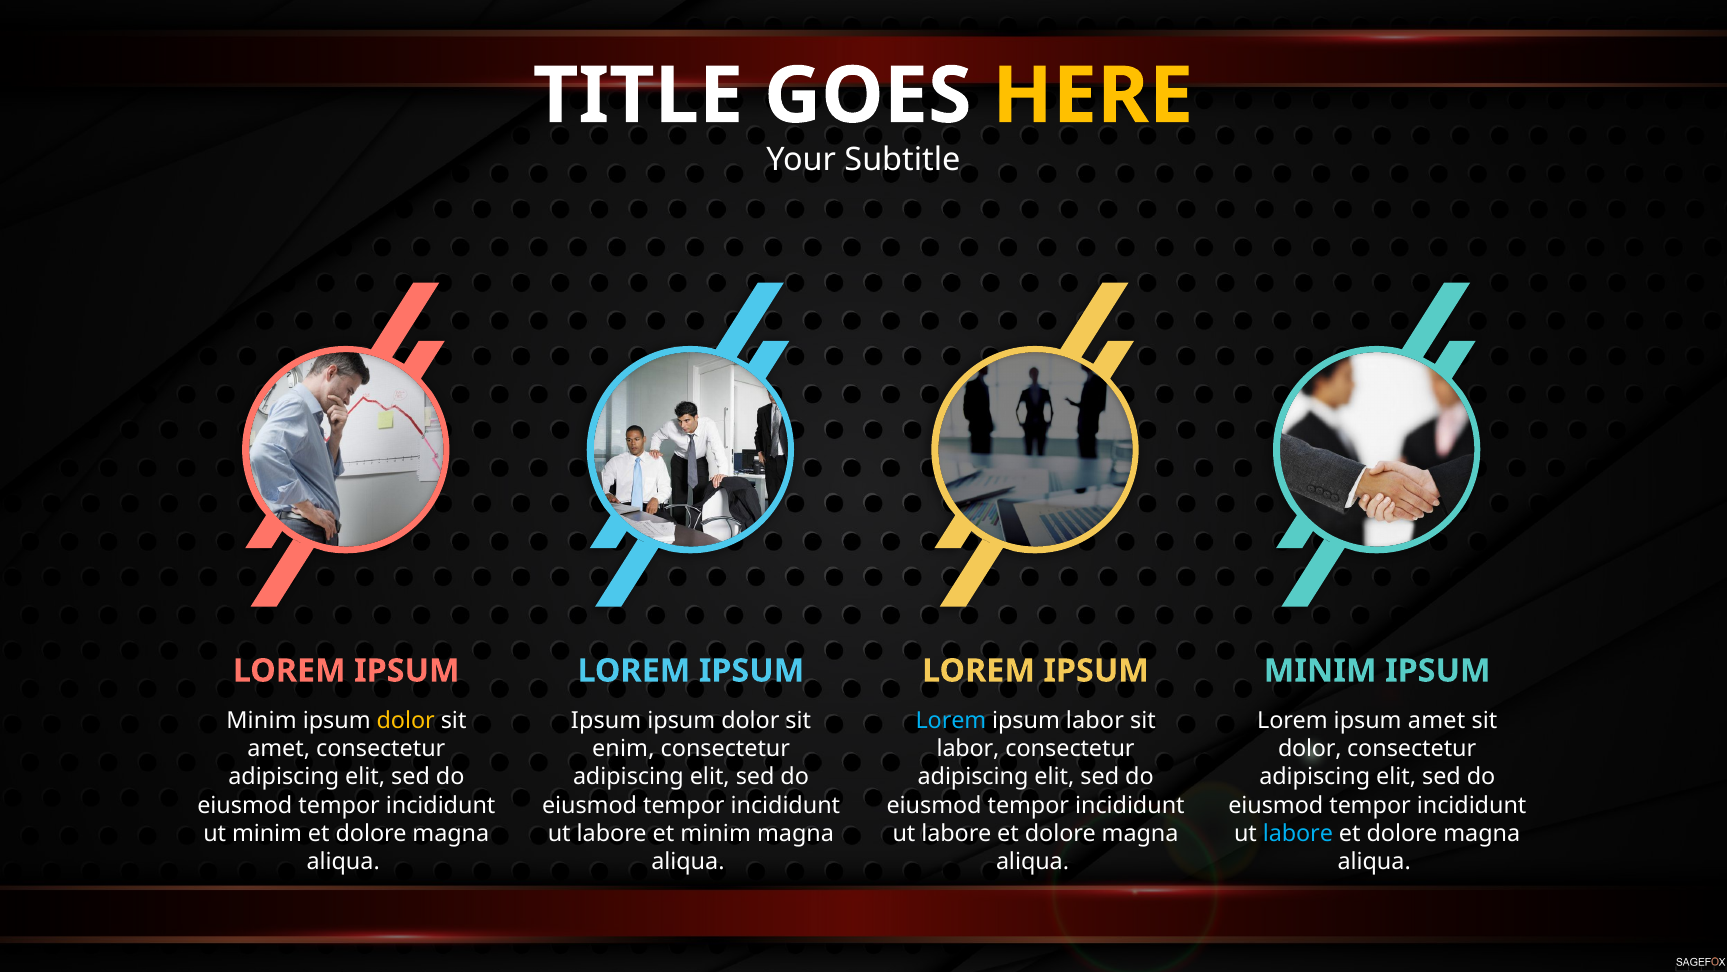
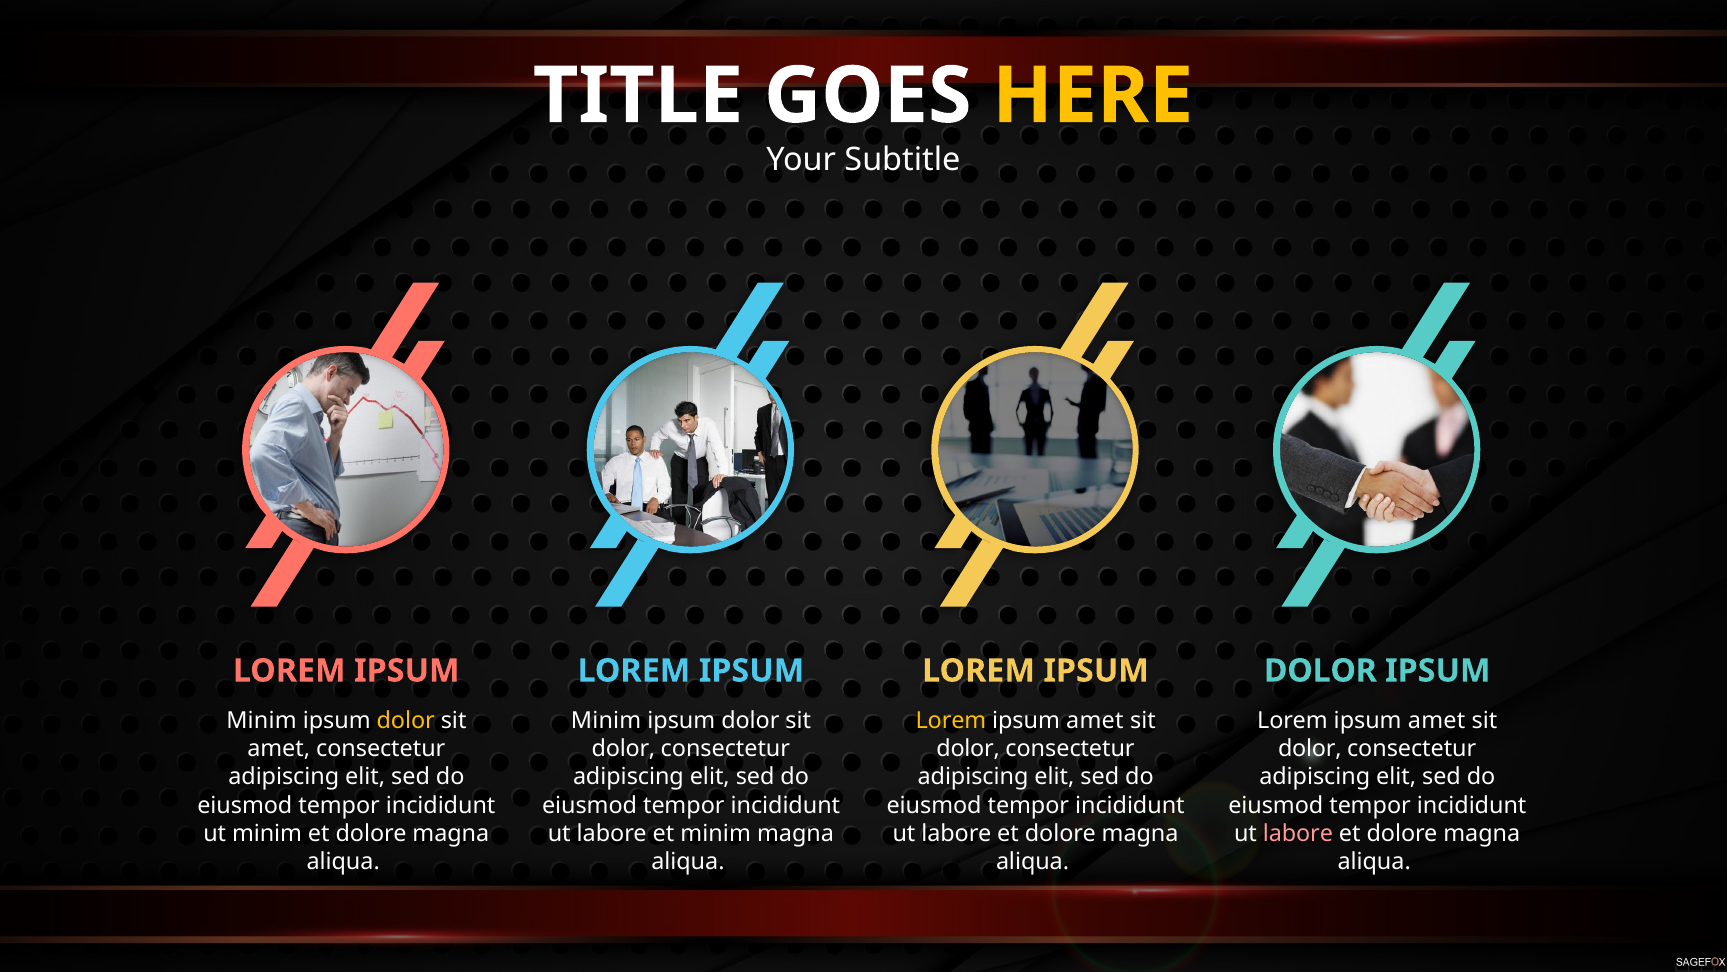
MINIM: MINIM -> DOLOR (1320, 670)
Ipsum: Ipsum -> Minim (606, 721)
Lorem colour: light blue -> yellow (951, 721)
labor: labor -> amet (1095, 721)
enim: enim -> dolor (623, 749)
labor: labor -> dolor (968, 749)
labore colour: light blue -> pink (1298, 833)
